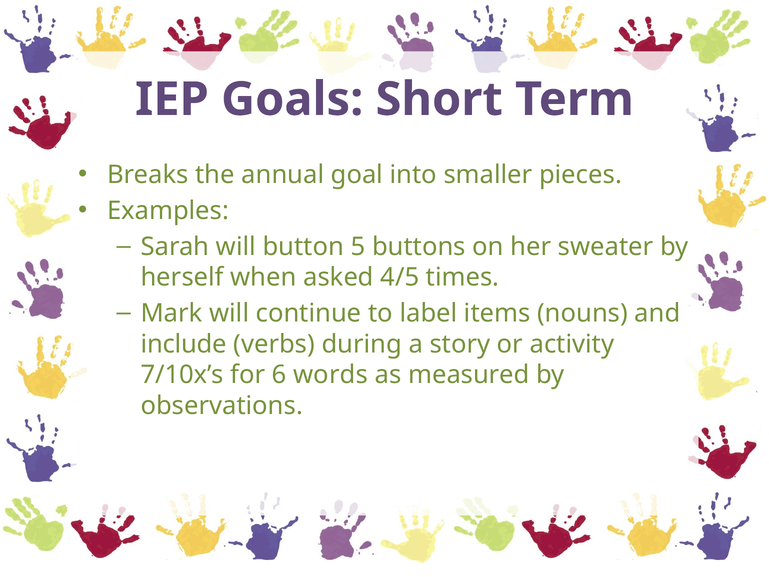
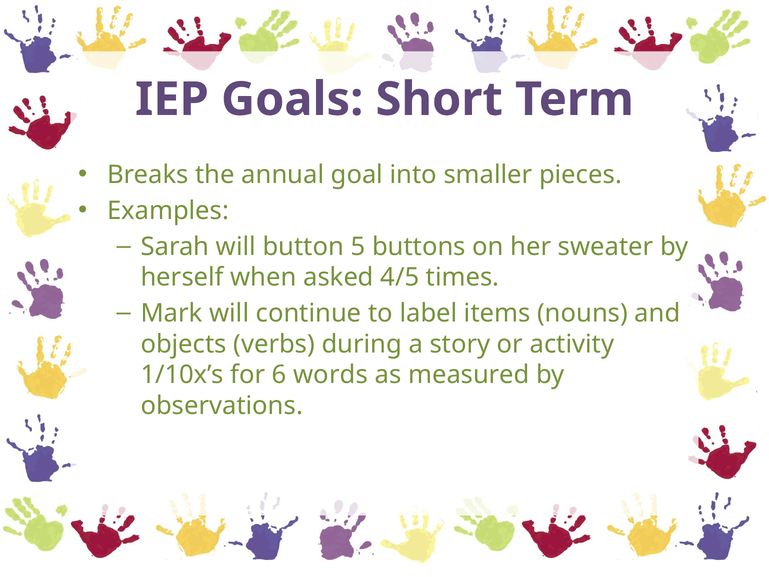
include: include -> objects (184, 344)
7/10x’s: 7/10x’s -> 1/10x’s (182, 375)
